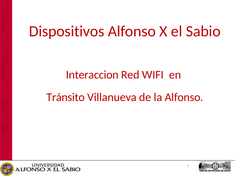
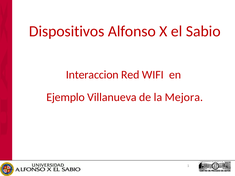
Tránsito: Tránsito -> Ejemplo (66, 97)
la Alfonso: Alfonso -> Mejora (184, 97)
